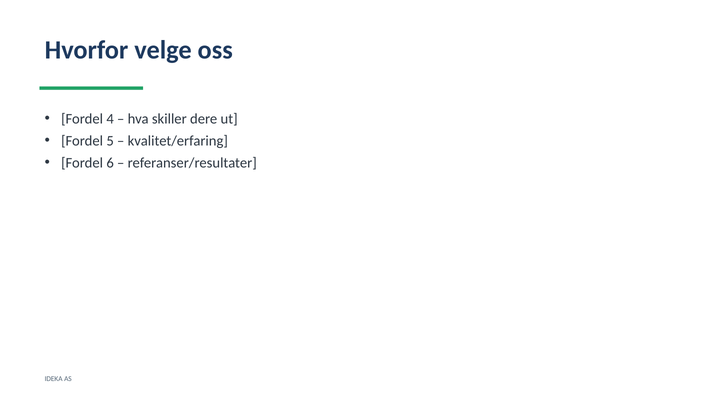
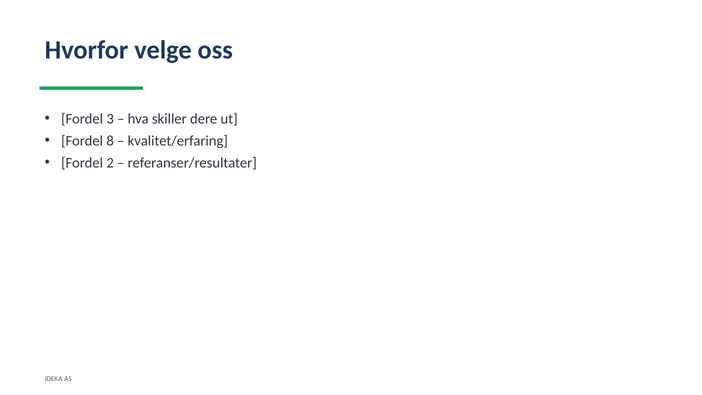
4: 4 -> 3 (110, 119)
5: 5 -> 8 (110, 141)
6: 6 -> 2 (110, 163)
